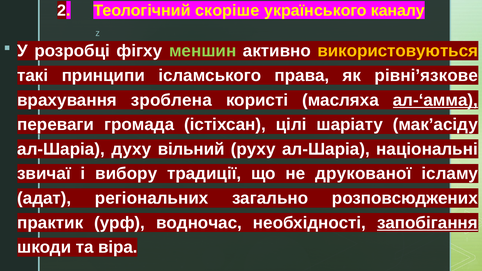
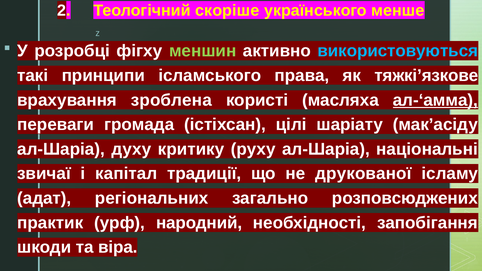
каналу: каналу -> менше (398, 10)
використовуються colour: yellow -> light blue (398, 51)
рівні’язкове: рівні’язкове -> тяжкі’язкове (426, 76)
вільний: вільний -> критику (191, 149)
вибору: вибору -> капітал (126, 174)
водночас: водночас -> народний (199, 223)
запобігання underline: present -> none (427, 223)
